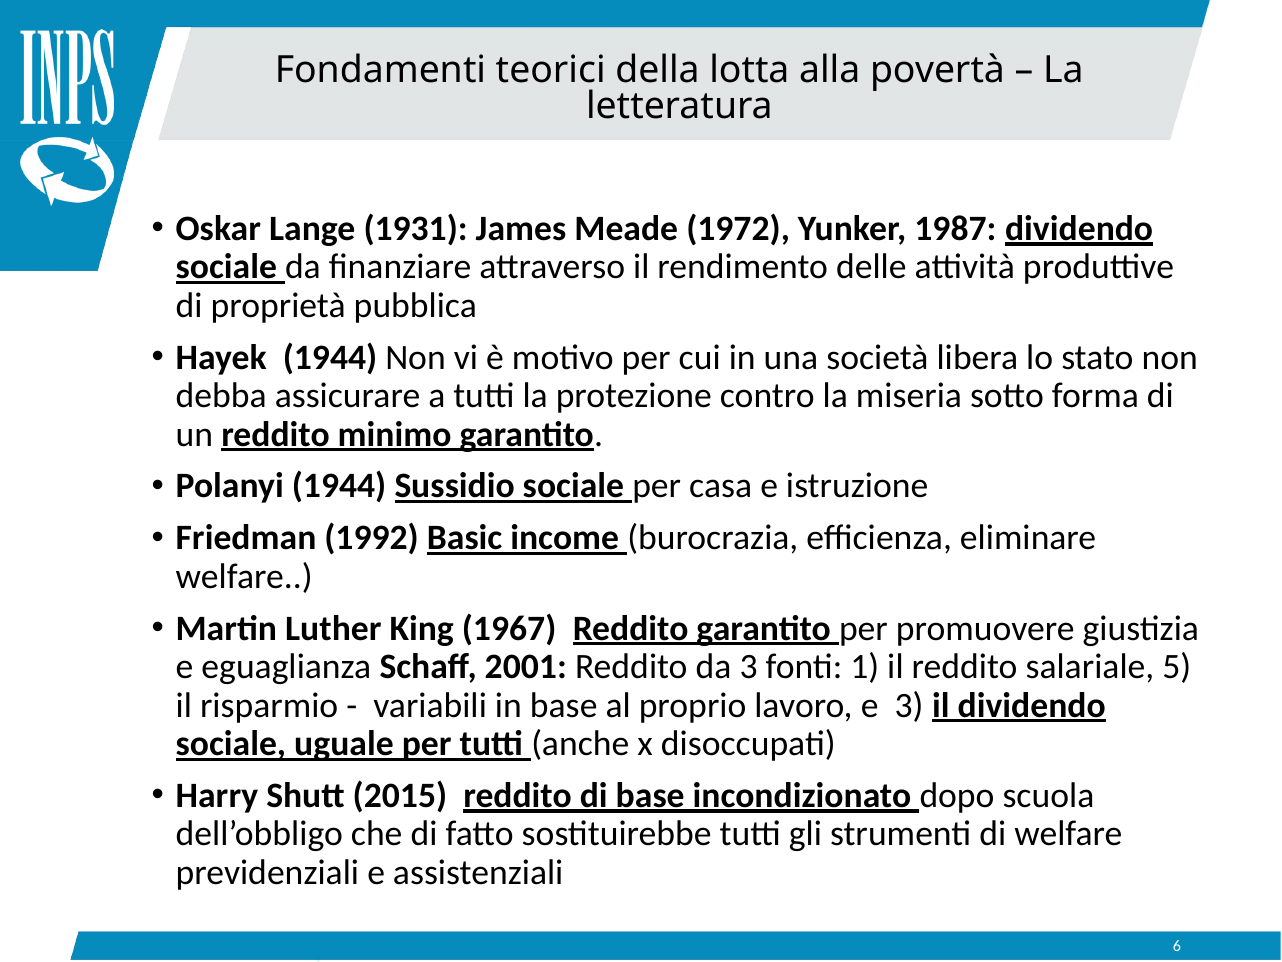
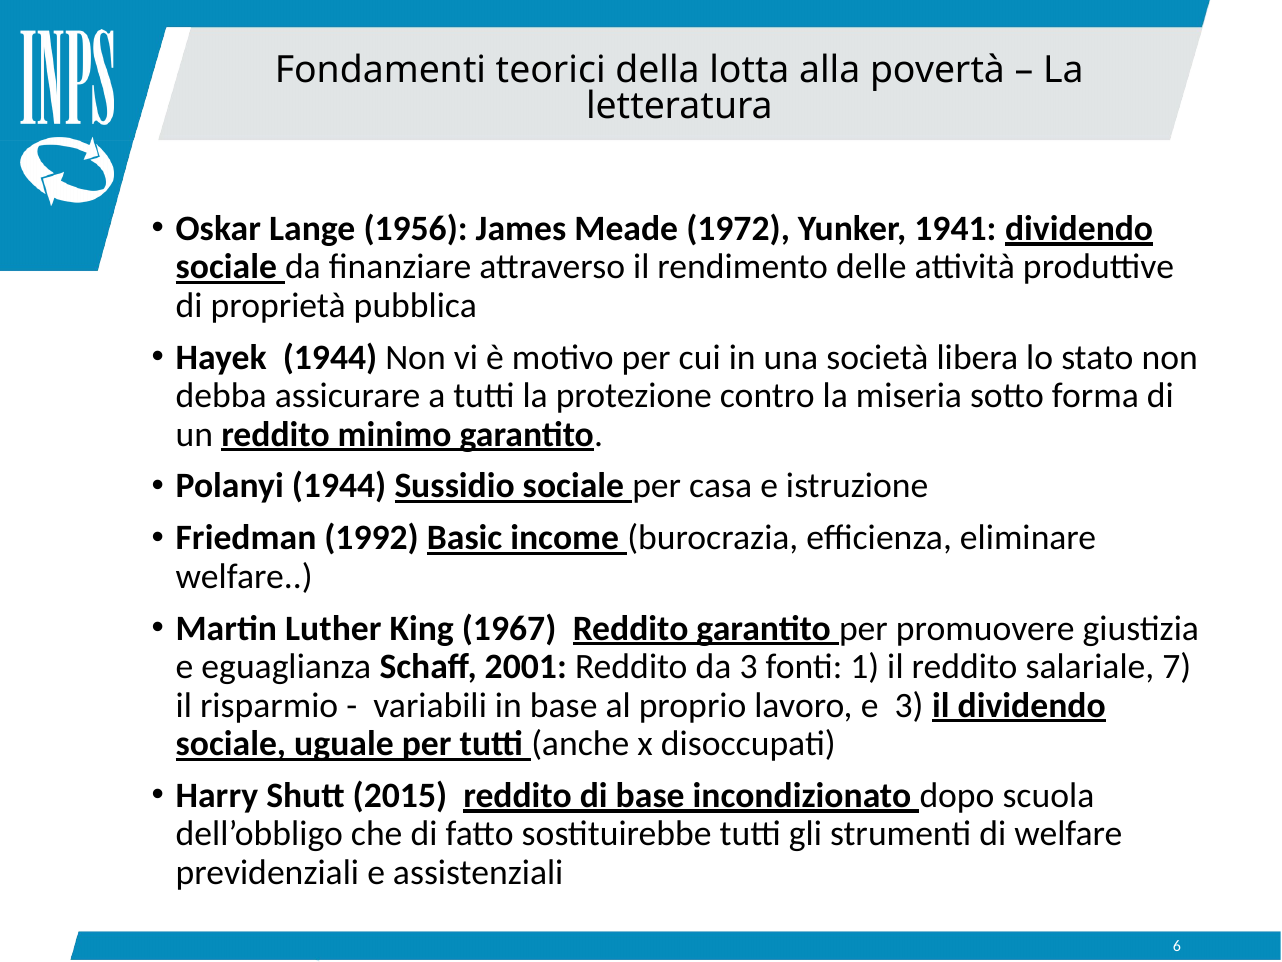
1931: 1931 -> 1956 (416, 228)
1987: 1987 -> 1941 (955, 228)
5: 5 -> 7 (1177, 667)
